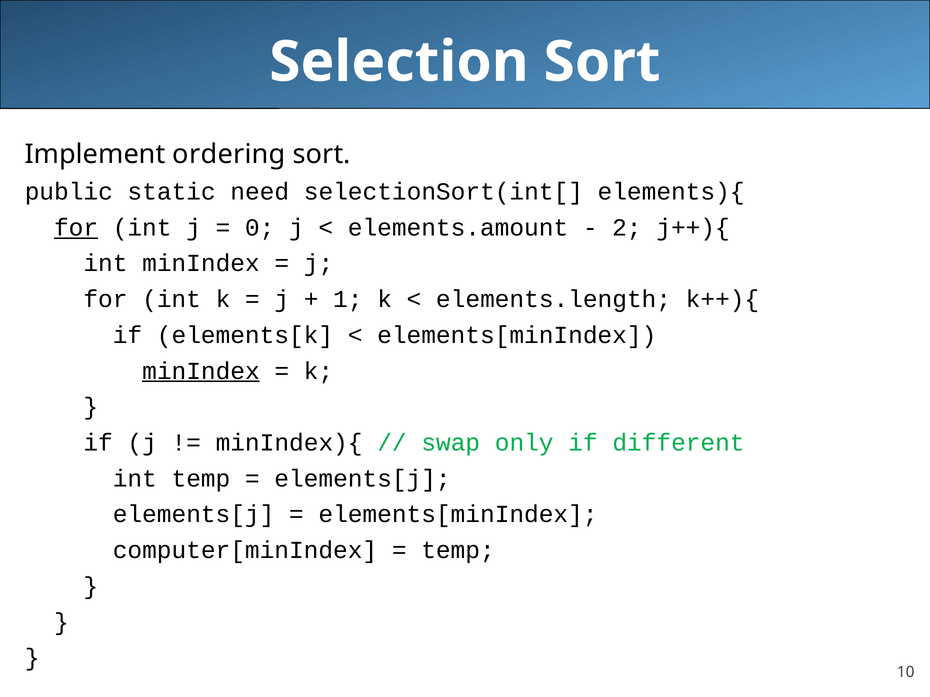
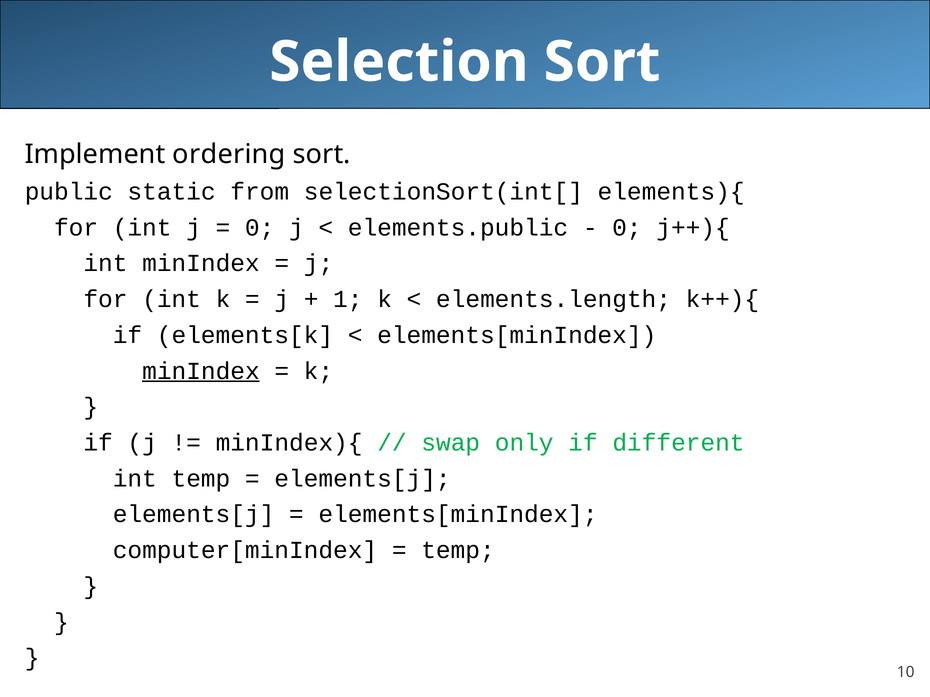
need: need -> from (260, 192)
for underline: present -> none (76, 228)
elements.amount: elements.amount -> elements.public (458, 228)
2: 2 -> 0 (627, 228)
